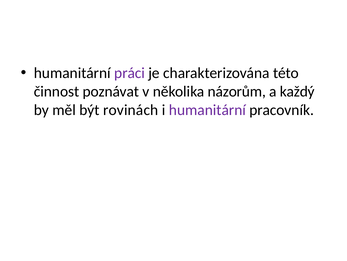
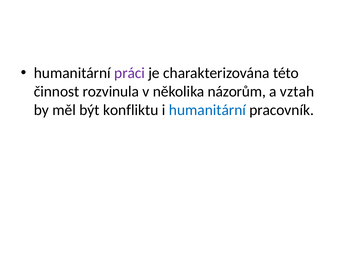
poznávat: poznávat -> rozvinula (111, 91)
každý: každý -> vztah (297, 91)
rovinách: rovinách -> konfliktu (131, 110)
humanitární colour: purple -> blue (207, 110)
